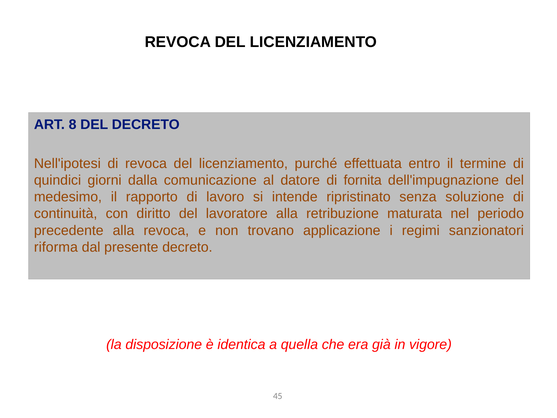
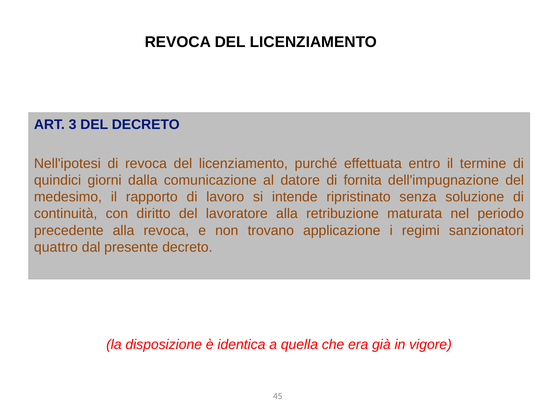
8: 8 -> 3 (73, 124)
riforma: riforma -> quattro (56, 247)
